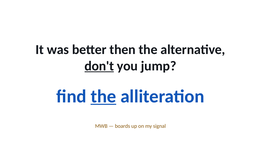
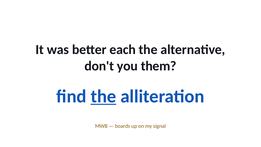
then: then -> each (123, 50)
don't underline: present -> none (99, 66)
jump: jump -> them (159, 66)
